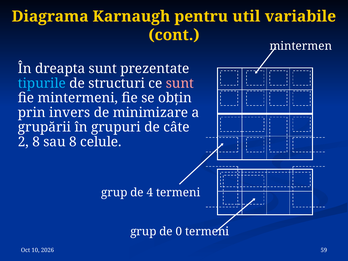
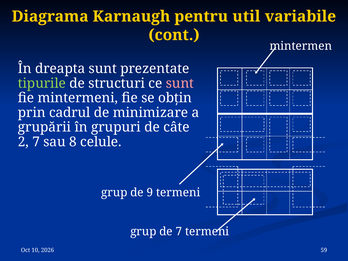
tipurile colour: light blue -> light green (42, 83)
invers: invers -> cadrul (70, 113)
2 8: 8 -> 7 (36, 142)
4: 4 -> 9 (150, 193)
de 0: 0 -> 7 (179, 232)
